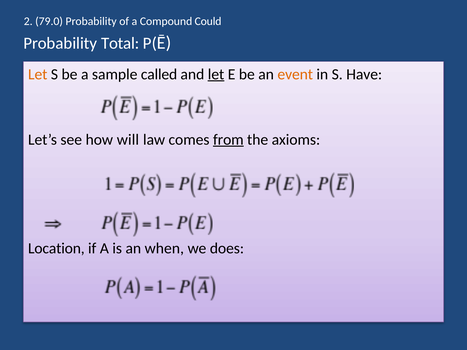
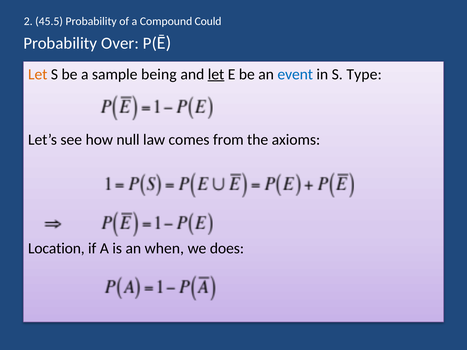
79.0: 79.0 -> 45.5 (49, 21)
Total: Total -> Over (120, 43)
called: called -> being (159, 74)
event colour: orange -> blue (295, 74)
Have: Have -> Type (364, 74)
will: will -> null (128, 140)
from underline: present -> none (228, 140)
